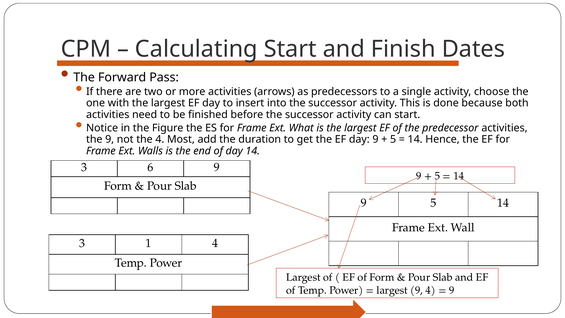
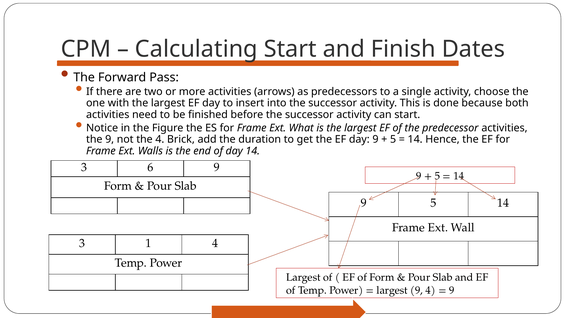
Most: Most -> Brick (181, 139)
